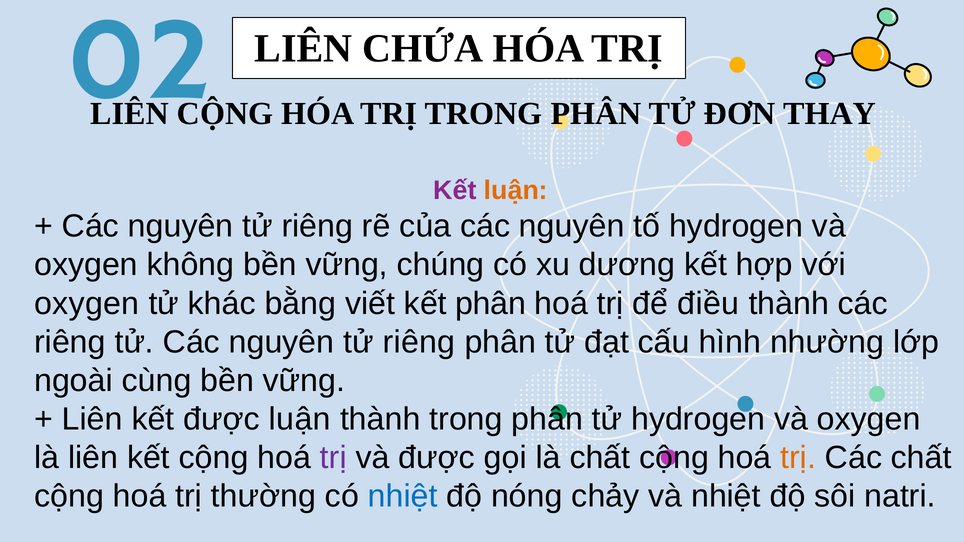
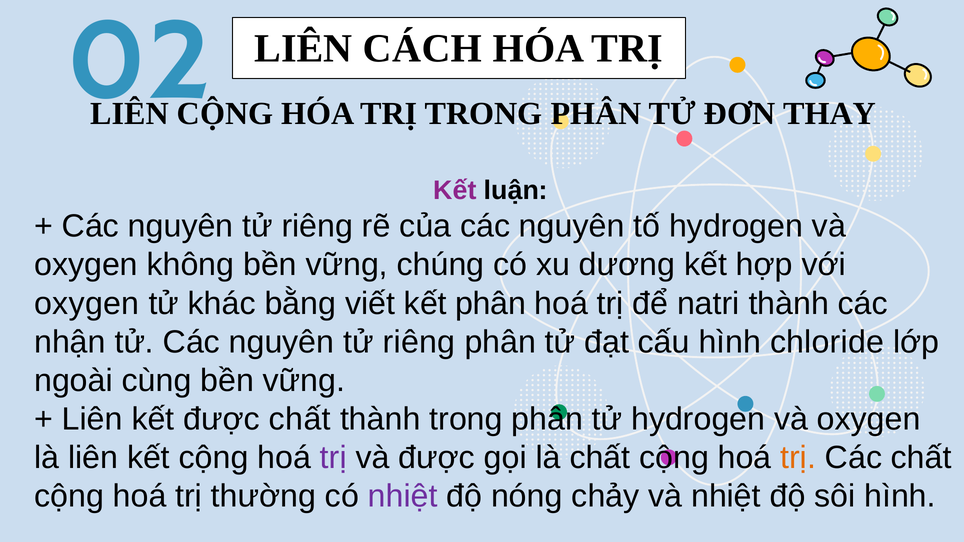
CHỨA: CHỨA -> CÁCH (422, 48)
luận colour: orange -> black (516, 191)
điều: điều -> natri (708, 304)
riêng: riêng -> nhận (70, 342)
nhường: nhường -> chloride (827, 342)
được luận: luận -> chất (300, 419)
nhiệt colour: blue -> purple (403, 496)
sôi natri: natri -> hình (900, 496)
